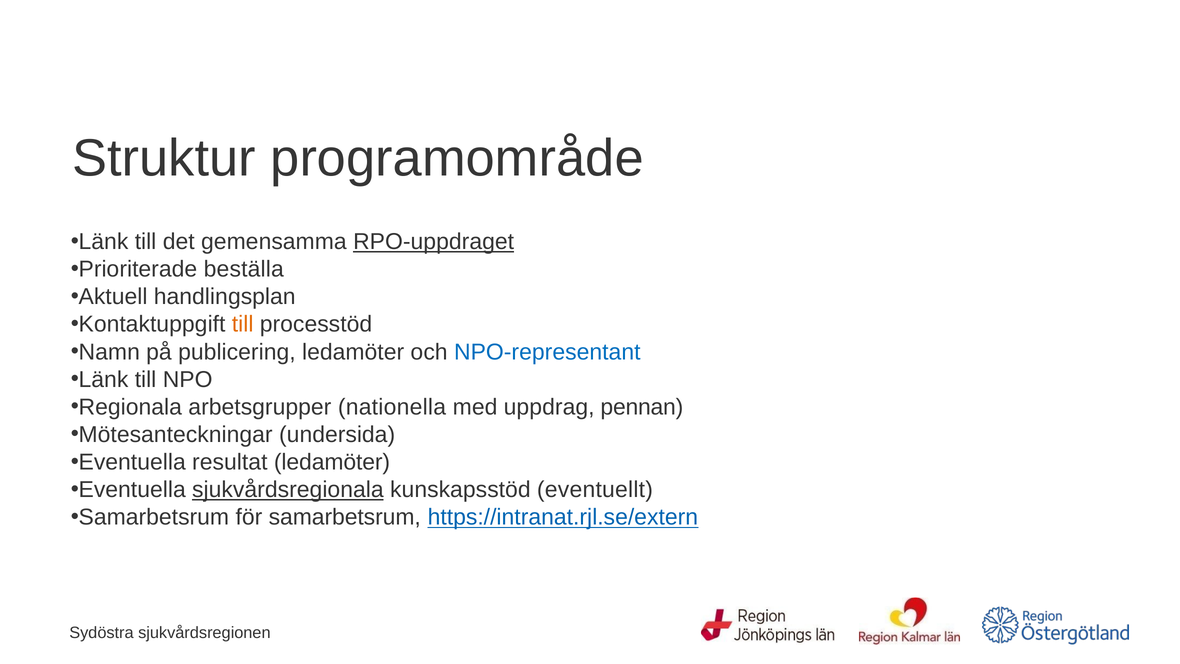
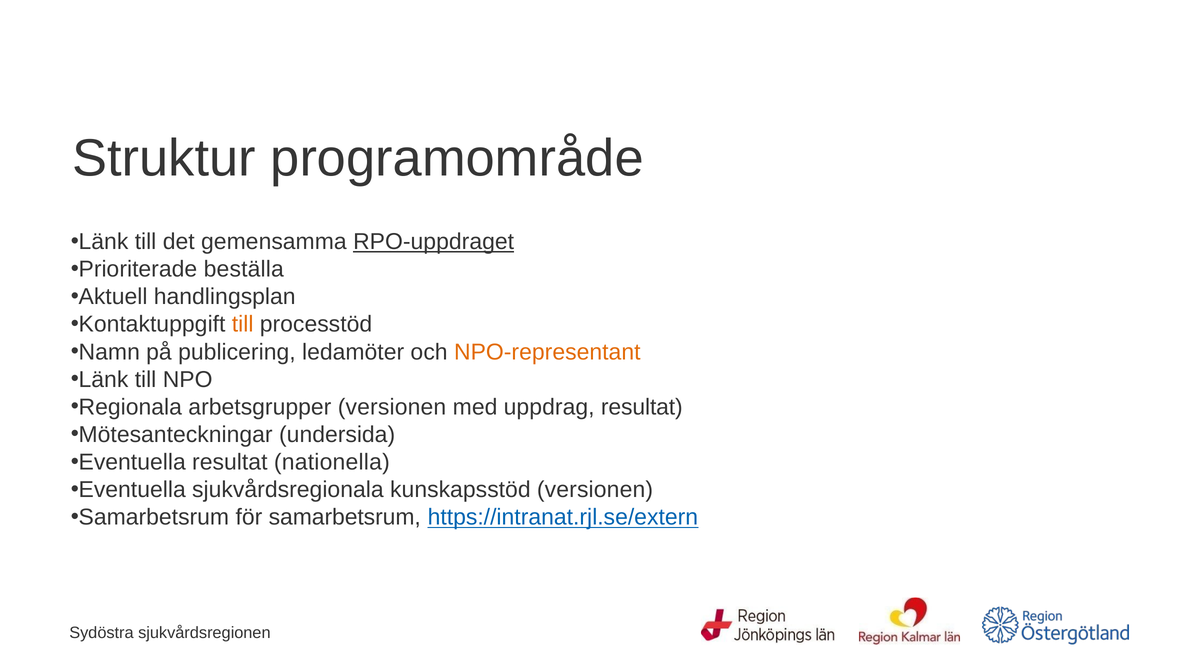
NPO-representant colour: blue -> orange (547, 352)
arbetsgrupper nationella: nationella -> versionen (392, 407)
uppdrag pennan: pennan -> resultat (642, 407)
resultat ledamöter: ledamöter -> nationella (332, 462)
sjukvårdsregionala underline: present -> none (288, 490)
kunskapsstöd eventuellt: eventuellt -> versionen (595, 490)
